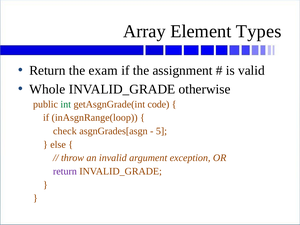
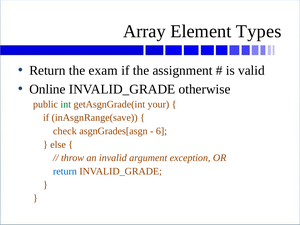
Whole: Whole -> Online (47, 89)
code: code -> your (158, 104)
inAsgnRange(loop: inAsgnRange(loop -> inAsgnRange(save (95, 118)
5: 5 -> 6 (161, 131)
return colour: purple -> blue (65, 171)
